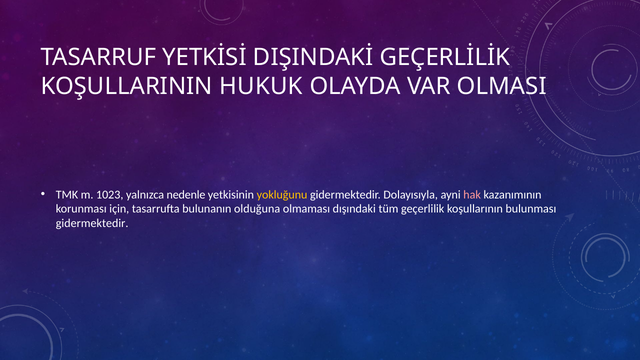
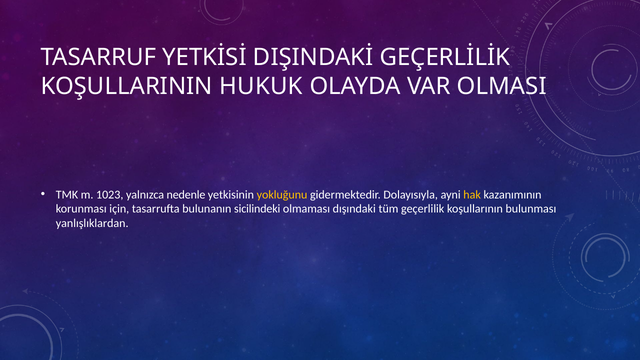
hak colour: pink -> yellow (472, 195)
olduğuna: olduğuna -> sicilindeki (257, 209)
gidermektedir: gidermektedir -> yanlışlıklardan (92, 223)
